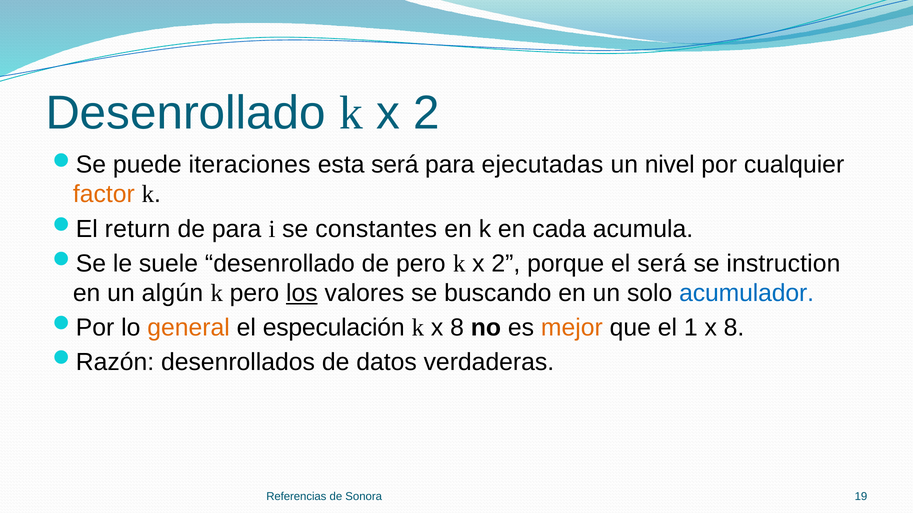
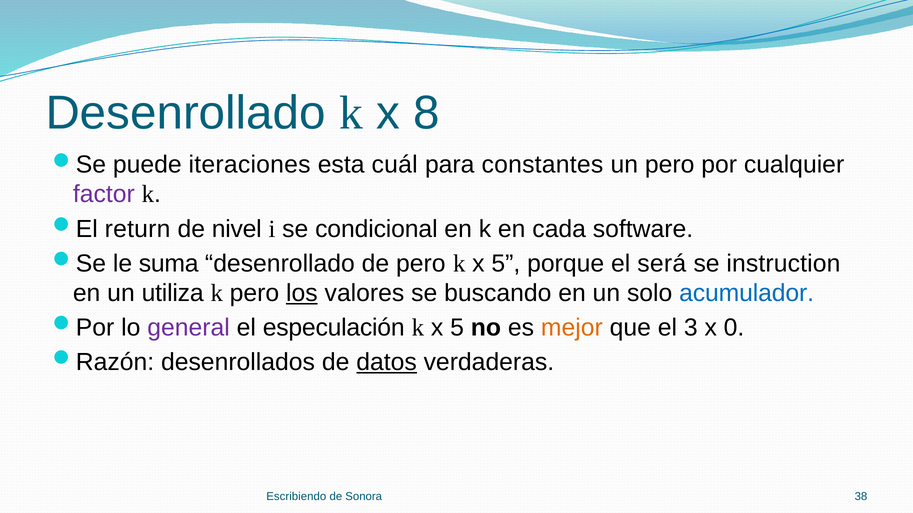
Desenrollado k x 2: 2 -> 8 (426, 113)
esta será: será -> cuál (395, 165)
ejecutadas: ejecutadas -> constantes (542, 165)
un nivel: nivel -> pero (670, 165)
factor colour: orange -> purple (104, 195)
de para: para -> nivel (237, 229)
constantes: constantes -> condicional (376, 229)
acumula: acumula -> software (643, 229)
suele: suele -> suma (169, 264)
2: 2 -> 5 (506, 264)
algún: algún -> utiliza (173, 293)
general colour: orange -> purple (189, 328)
8: 8 -> 5 (457, 328)
1: 1 -> 3 (691, 328)
8: 8 -> 0 (734, 328)
datos underline: none -> present (387, 363)
Referencias: Referencias -> Escribiendo (296, 497)
19: 19 -> 38 (861, 497)
